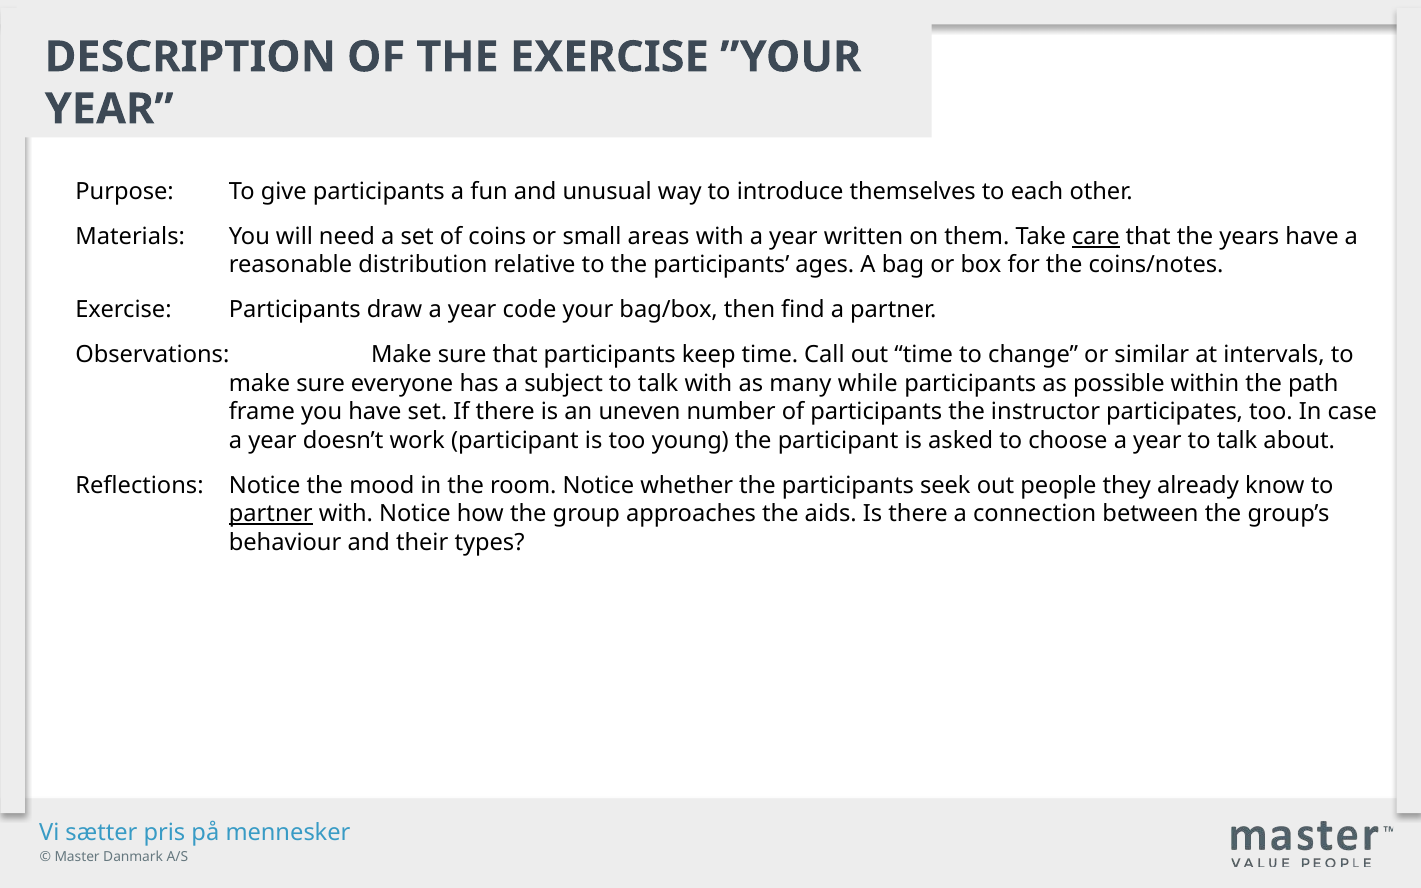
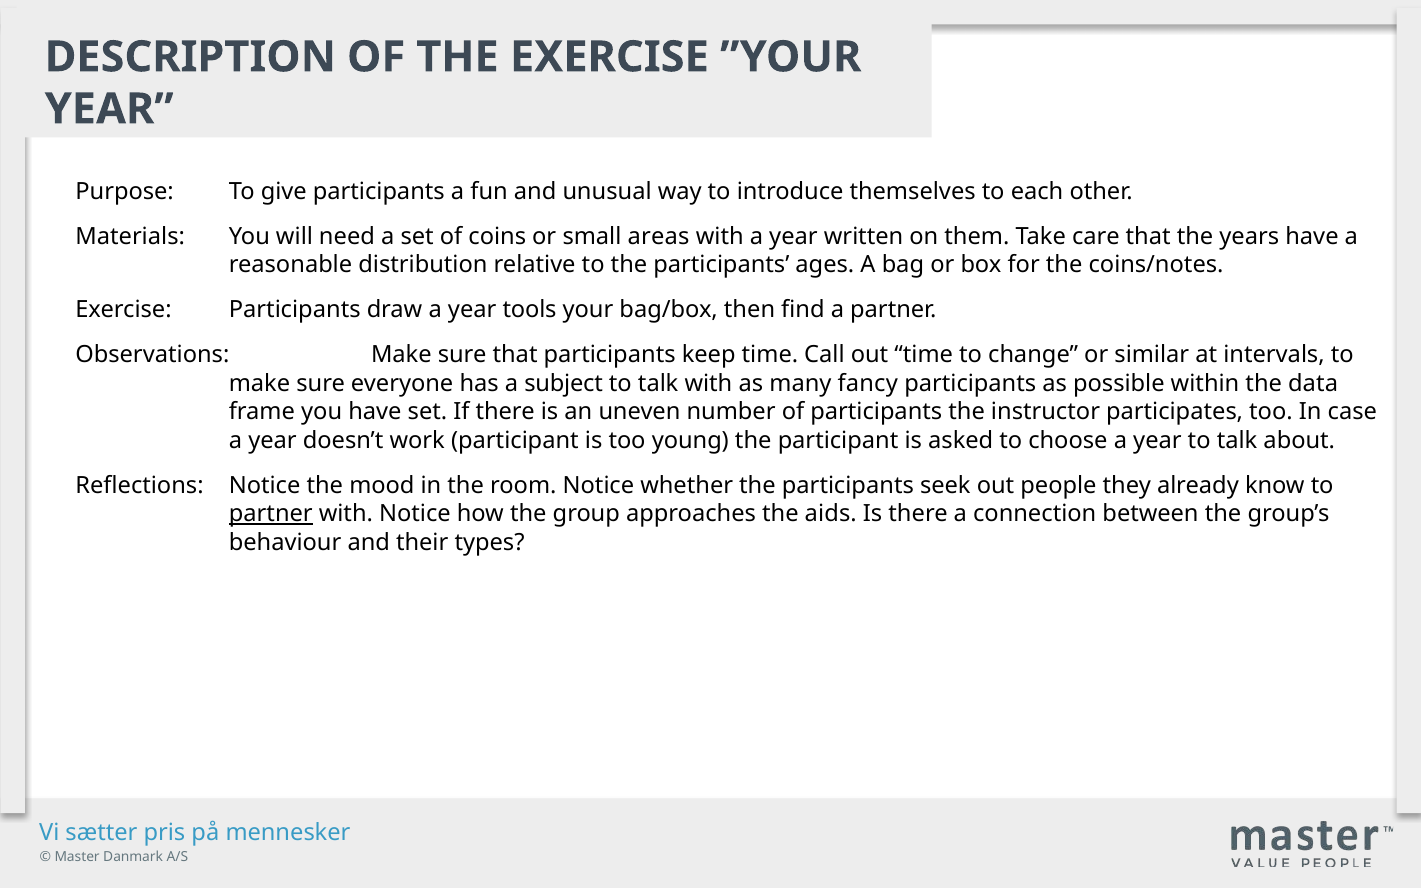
care underline: present -> none (1096, 237)
code: code -> tools (530, 310)
while: while -> fancy (868, 384)
path: path -> data (1313, 384)
